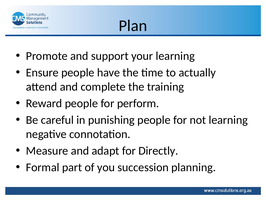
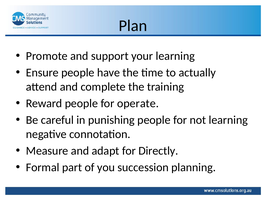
perform: perform -> operate (138, 103)
